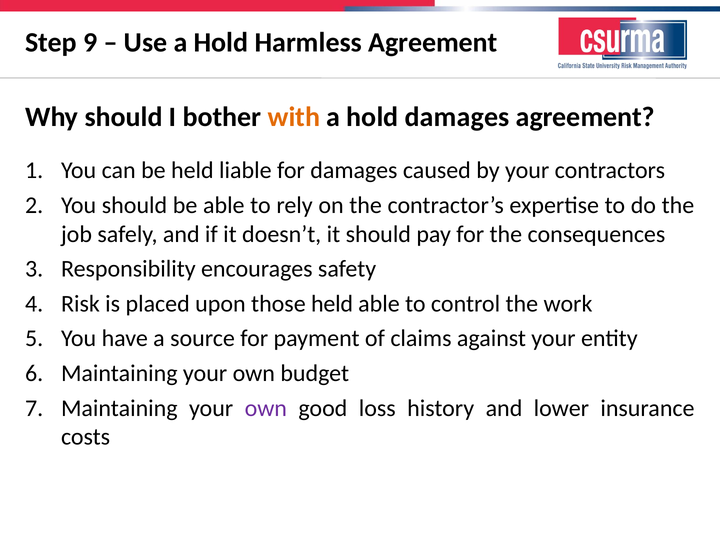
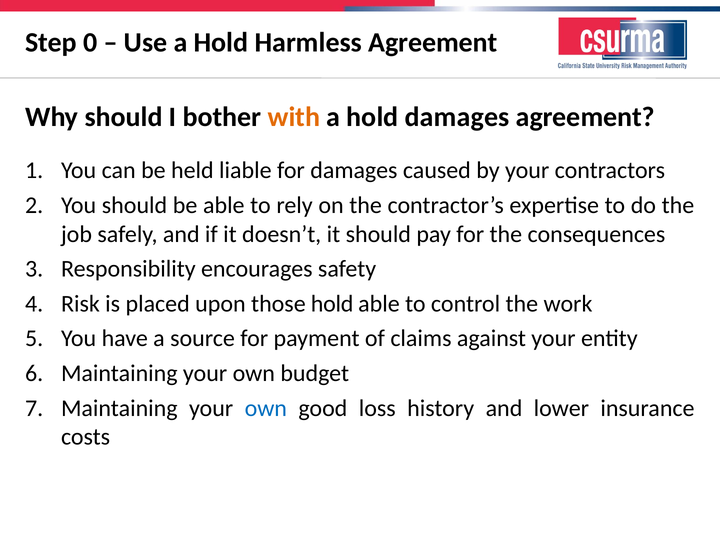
9: 9 -> 0 (90, 42)
those held: held -> hold (332, 304)
own colour: purple -> blue (266, 408)
